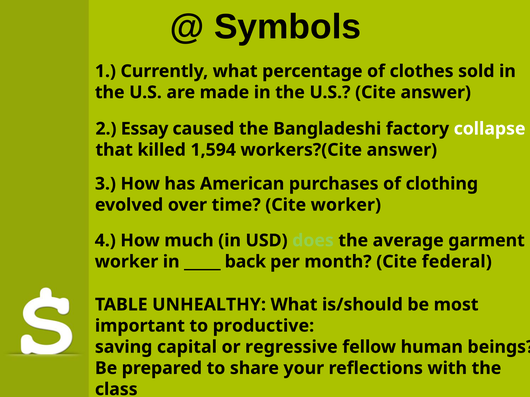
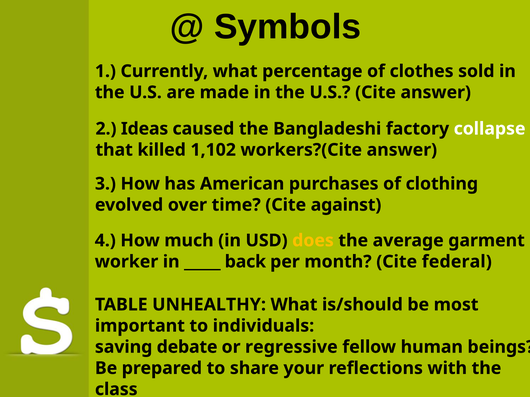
Essay: Essay -> Ideas (145, 129)
1,594: 1,594 -> 1,102 (213, 150)
Cite worker: worker -> against (346, 205)
does colour: light green -> yellow (313, 241)
productive: productive -> individuals (263, 326)
capital: capital -> debate (187, 347)
